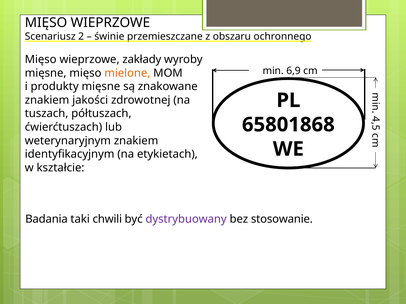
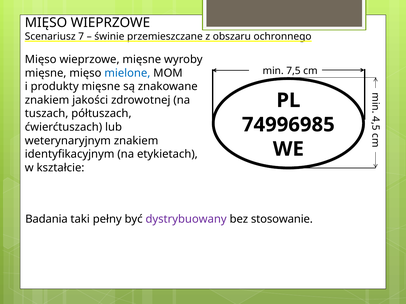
2: 2 -> 7 (81, 37)
wieprzowe zakłady: zakłady -> mięsne (142, 60)
6,9: 6,9 -> 7,5 (293, 71)
mielone colour: orange -> blue (127, 73)
65801868: 65801868 -> 74996985 (288, 125)
chwili: chwili -> pełny (107, 219)
